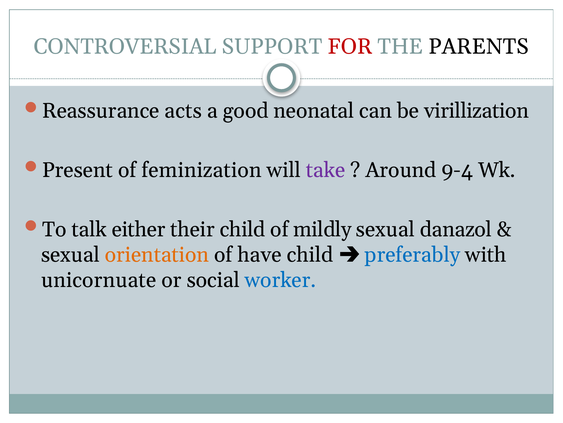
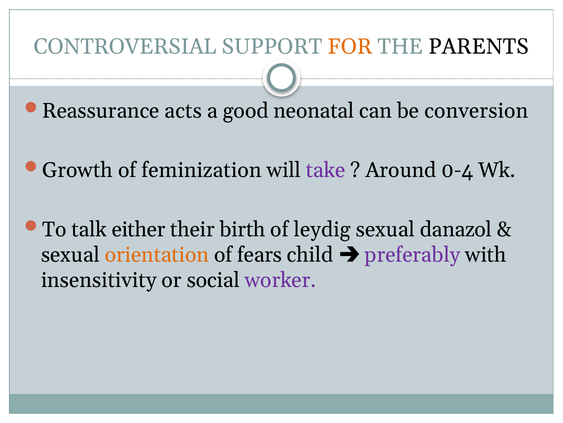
FOR colour: red -> orange (350, 46)
virillization: virillization -> conversion (476, 111)
Present: Present -> Growth (77, 170)
9-4: 9-4 -> 0-4 (457, 170)
their child: child -> birth (243, 229)
mildly: mildly -> leydig (322, 229)
have: have -> fears (260, 254)
preferably colour: blue -> purple (412, 254)
unicornuate: unicornuate -> insensitivity (99, 280)
worker colour: blue -> purple (280, 280)
